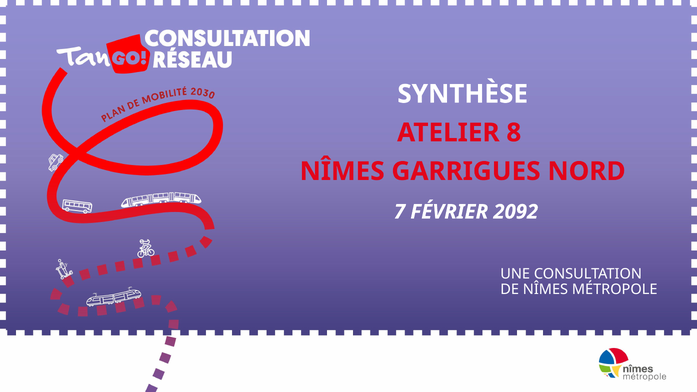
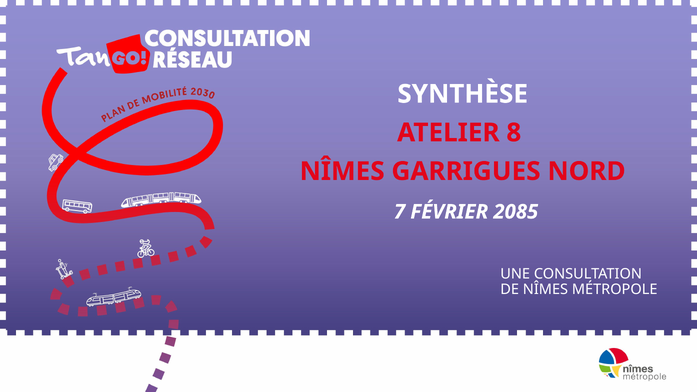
2092: 2092 -> 2085 (516, 212)
